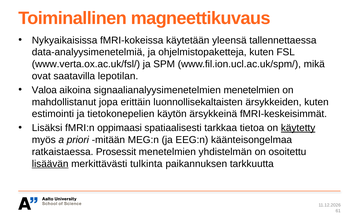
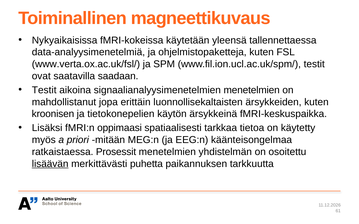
www.fil.ion.ucl.ac.uk/spm/ mikä: mikä -> testit (314, 64)
lepotilan: lepotilan -> saadaan (118, 76)
Valoa: Valoa -> Testit (44, 90)
estimointi: estimointi -> kroonisen (53, 114)
fMRI-keskeisimmät: fMRI-keskeisimmät -> fMRI-keskuspaikka (283, 114)
käytetty underline: present -> none (298, 128)
tulkinta: tulkinta -> puhetta (146, 164)
